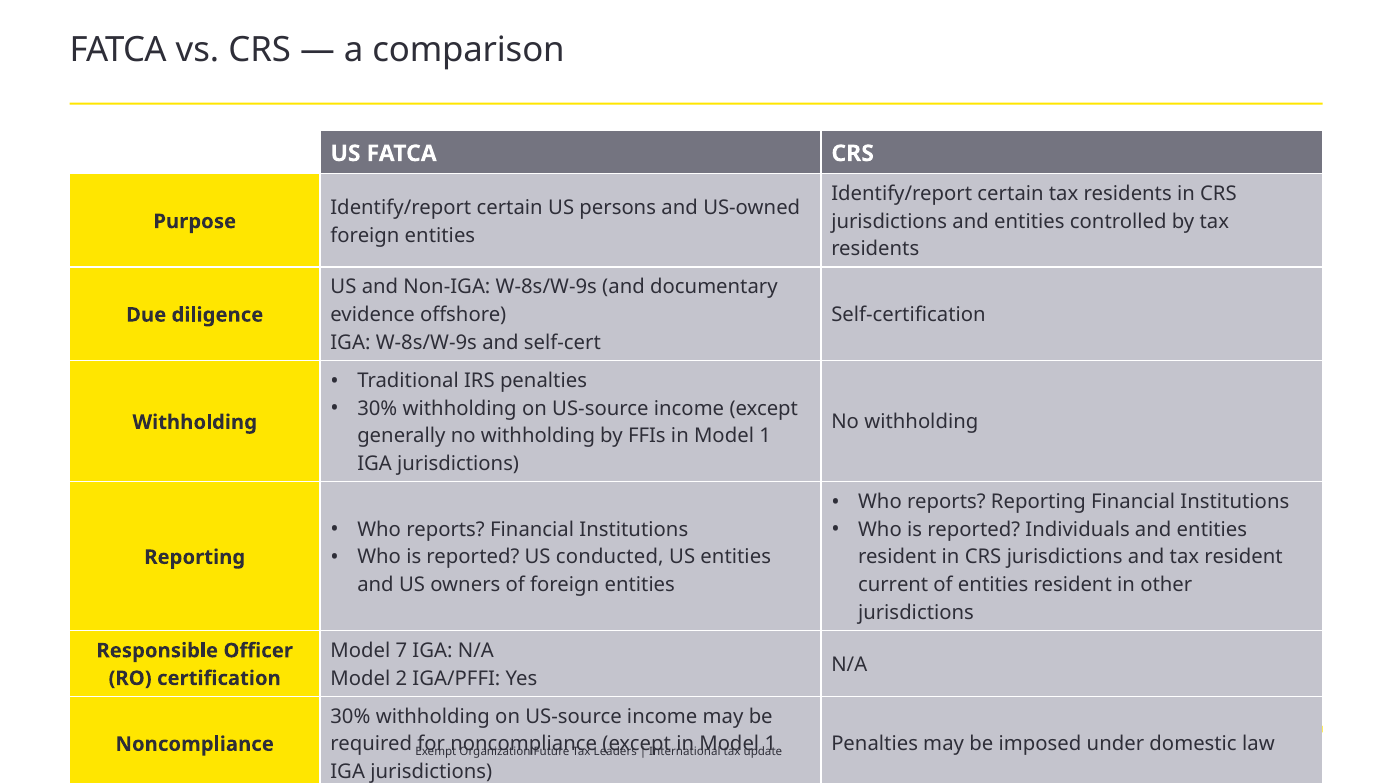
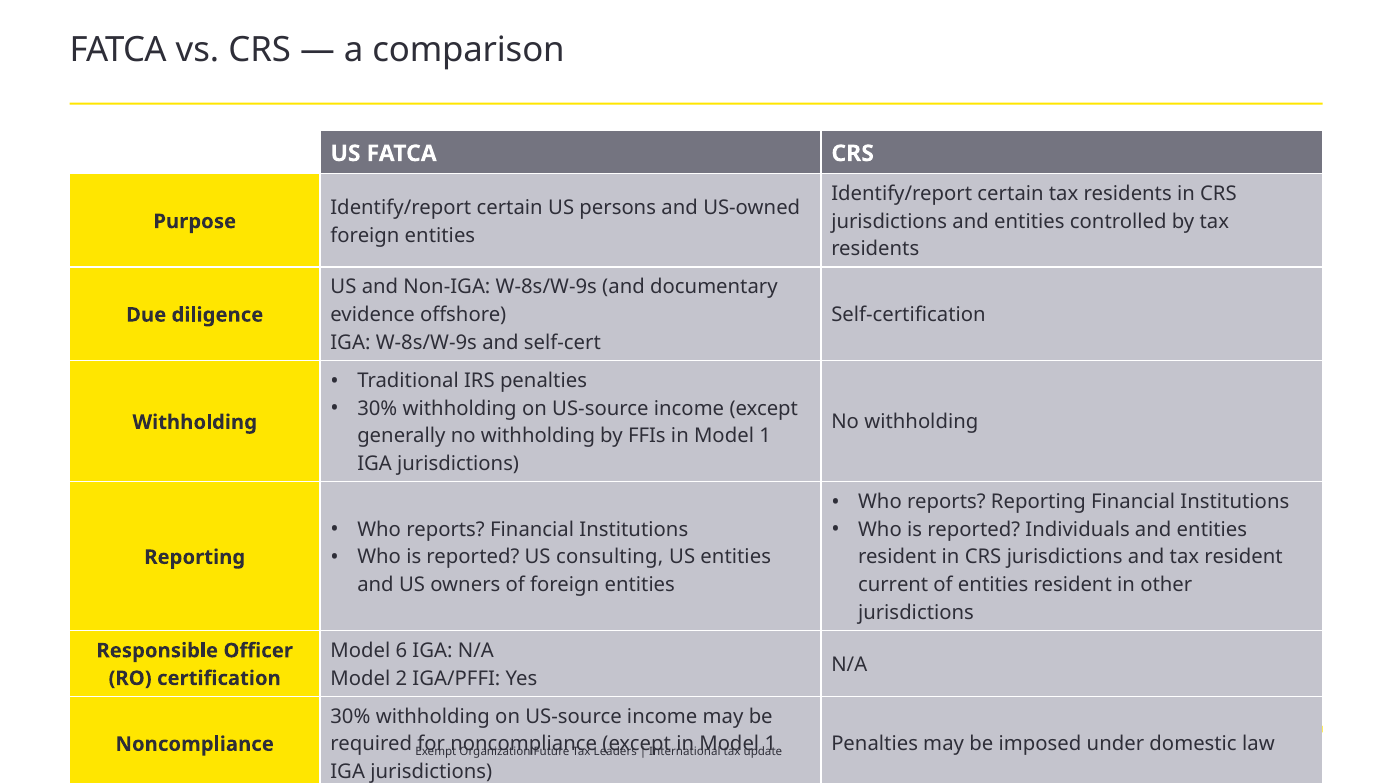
conducted: conducted -> consulting (610, 557)
7: 7 -> 6 (401, 650)
